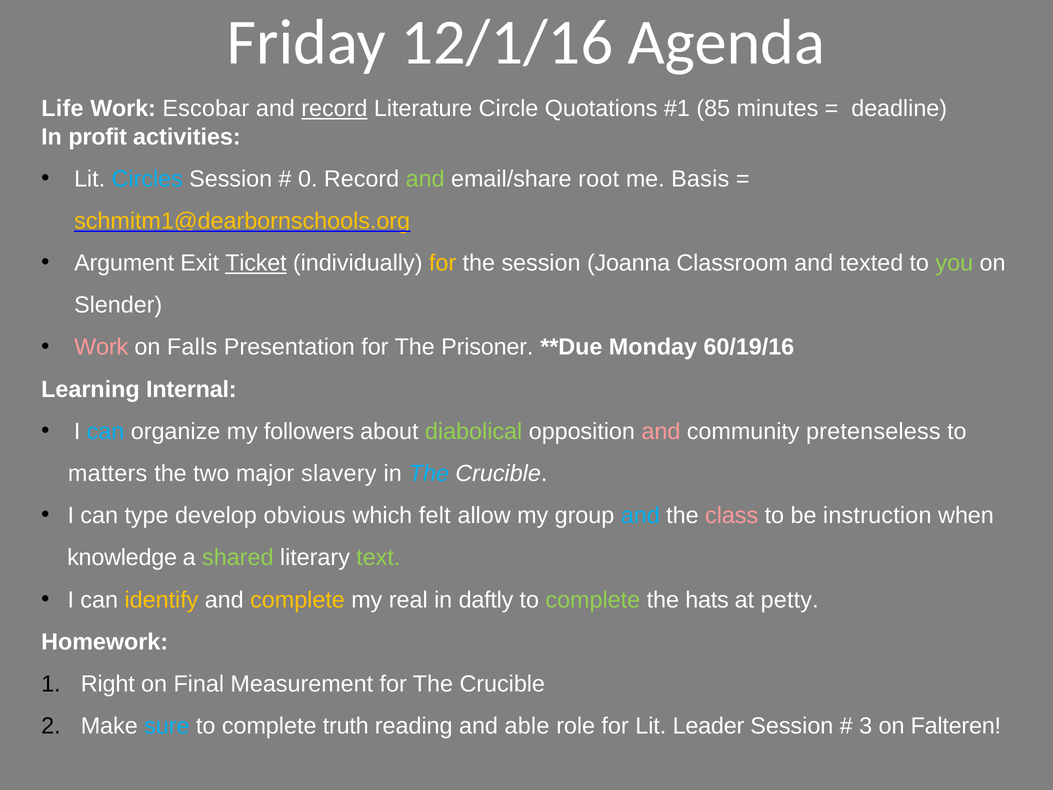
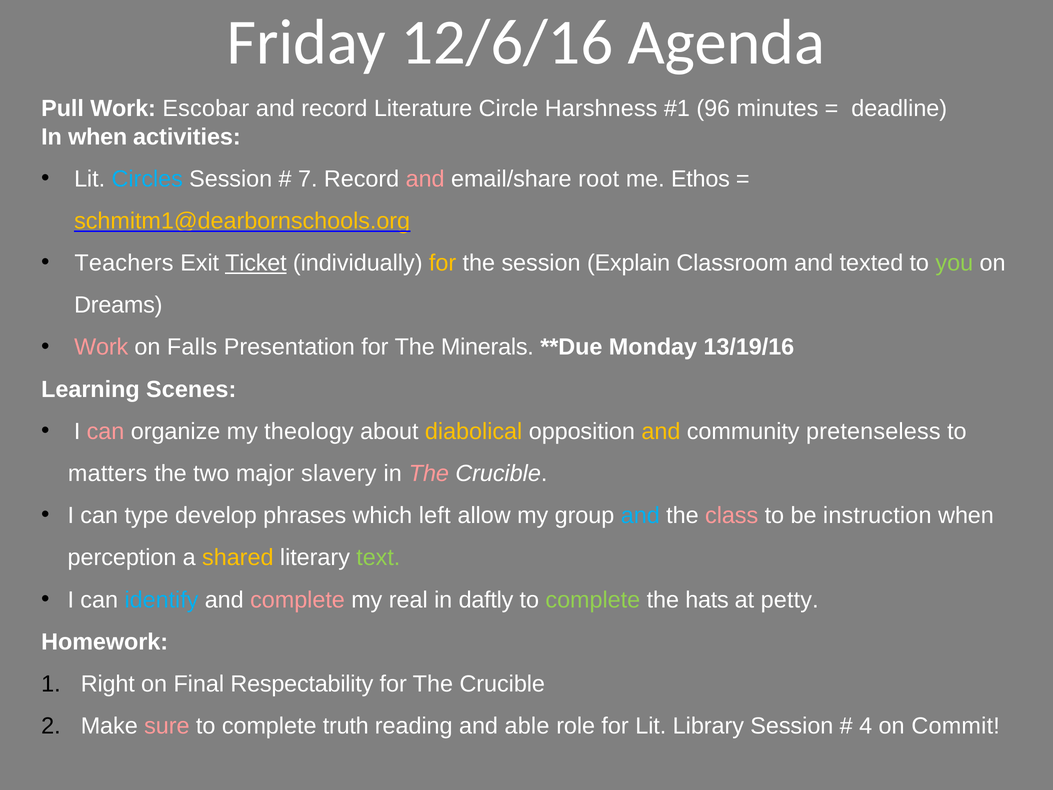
12/1/16: 12/1/16 -> 12/6/16 (507, 42)
Life: Life -> Pull (63, 109)
record underline: present -> none (334, 109)
Quotations: Quotations -> Harshness (601, 109)
85: 85 -> 96 (713, 109)
In profit: profit -> when (98, 137)
0: 0 -> 7 (308, 179)
and colour: light green -> pink (425, 179)
Basis: Basis -> Ethos (700, 179)
Argument: Argument -> Teachers (124, 263)
Joanna: Joanna -> Explain (629, 263)
Slender: Slender -> Dreams (118, 305)
Prisoner: Prisoner -> Minerals (487, 347)
60/19/16: 60/19/16 -> 13/19/16 (749, 347)
Internal: Internal -> Scenes (191, 389)
can colour: light blue -> pink (105, 431)
followers: followers -> theology (309, 431)
diabolical colour: light green -> yellow (474, 431)
and colour: pink -> yellow (661, 431)
The colour: light blue -> pink (429, 473)
obvious: obvious -> phrases (305, 515)
felt: felt -> left (435, 515)
knowledge: knowledge -> perception (122, 558)
shared colour: light green -> yellow (238, 558)
identify colour: yellow -> light blue (161, 600)
complete colour: yellow -> pink (298, 600)
Measurement: Measurement -> Respectability (302, 684)
sure colour: light blue -> pink (167, 726)
Leader: Leader -> Library (708, 726)
3: 3 -> 4 (866, 726)
Falteren: Falteren -> Commit (956, 726)
